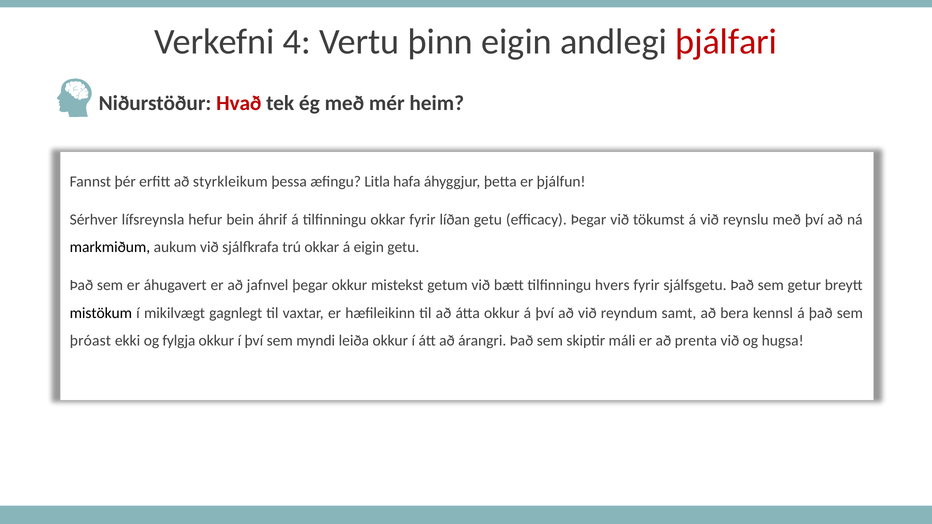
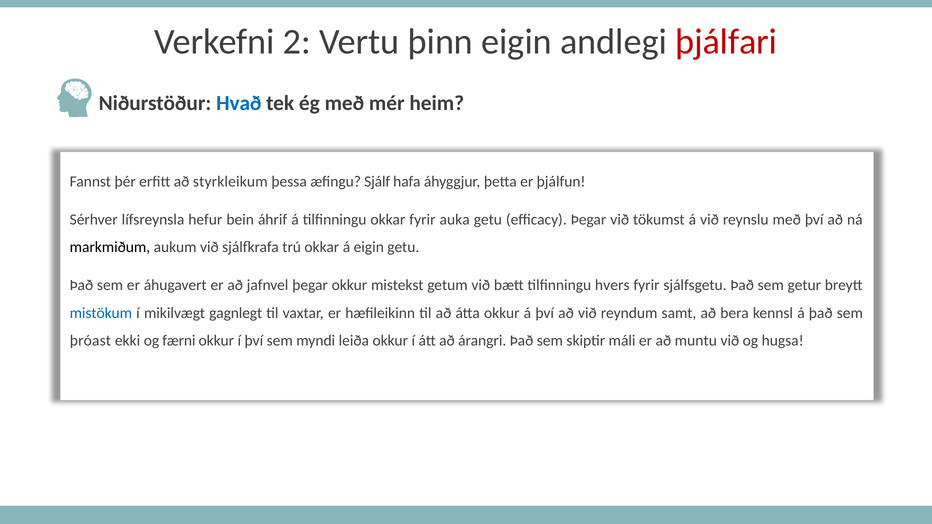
4: 4 -> 2 (297, 42)
Hvað colour: red -> blue (239, 103)
Litla: Litla -> Sjálf (377, 182)
líðan: líðan -> auka (455, 220)
mistökum colour: black -> blue (101, 313)
fylgja: fylgja -> færni (179, 341)
prenta: prenta -> muntu (696, 341)
